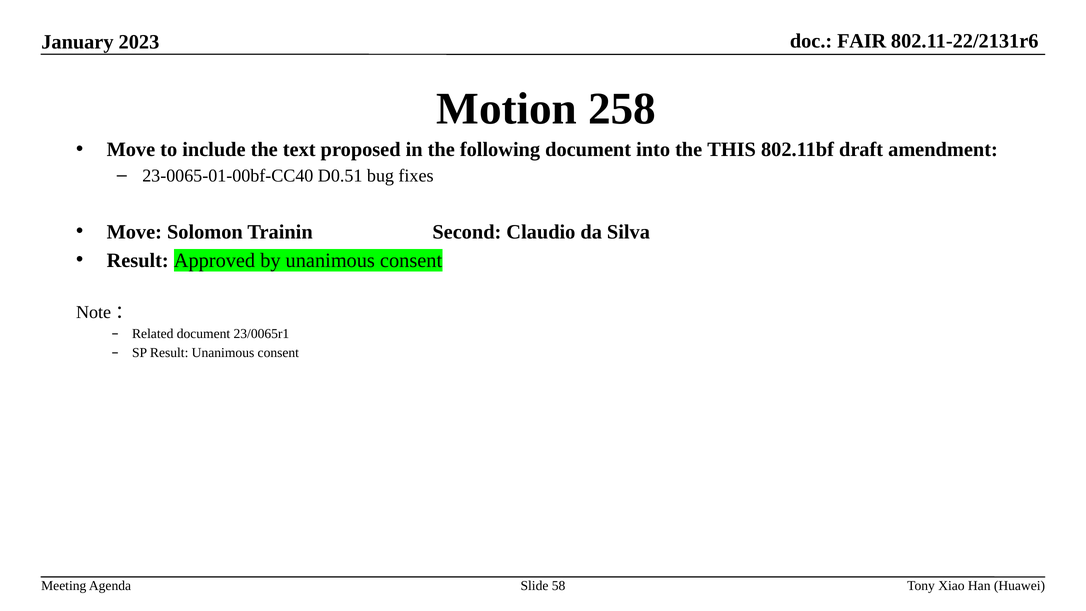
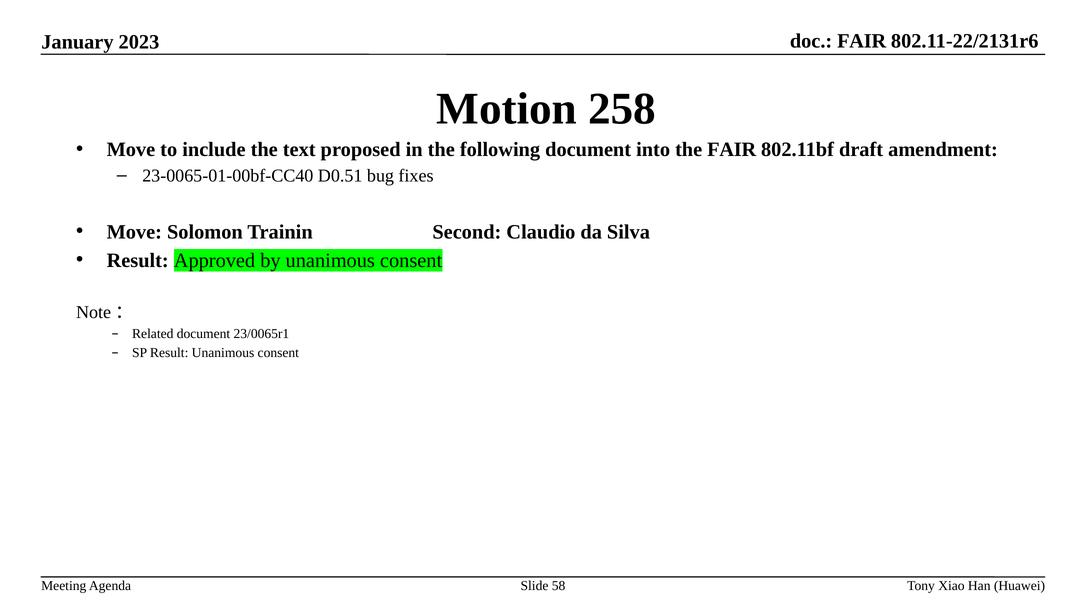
the THIS: THIS -> FAIR (732, 149)
